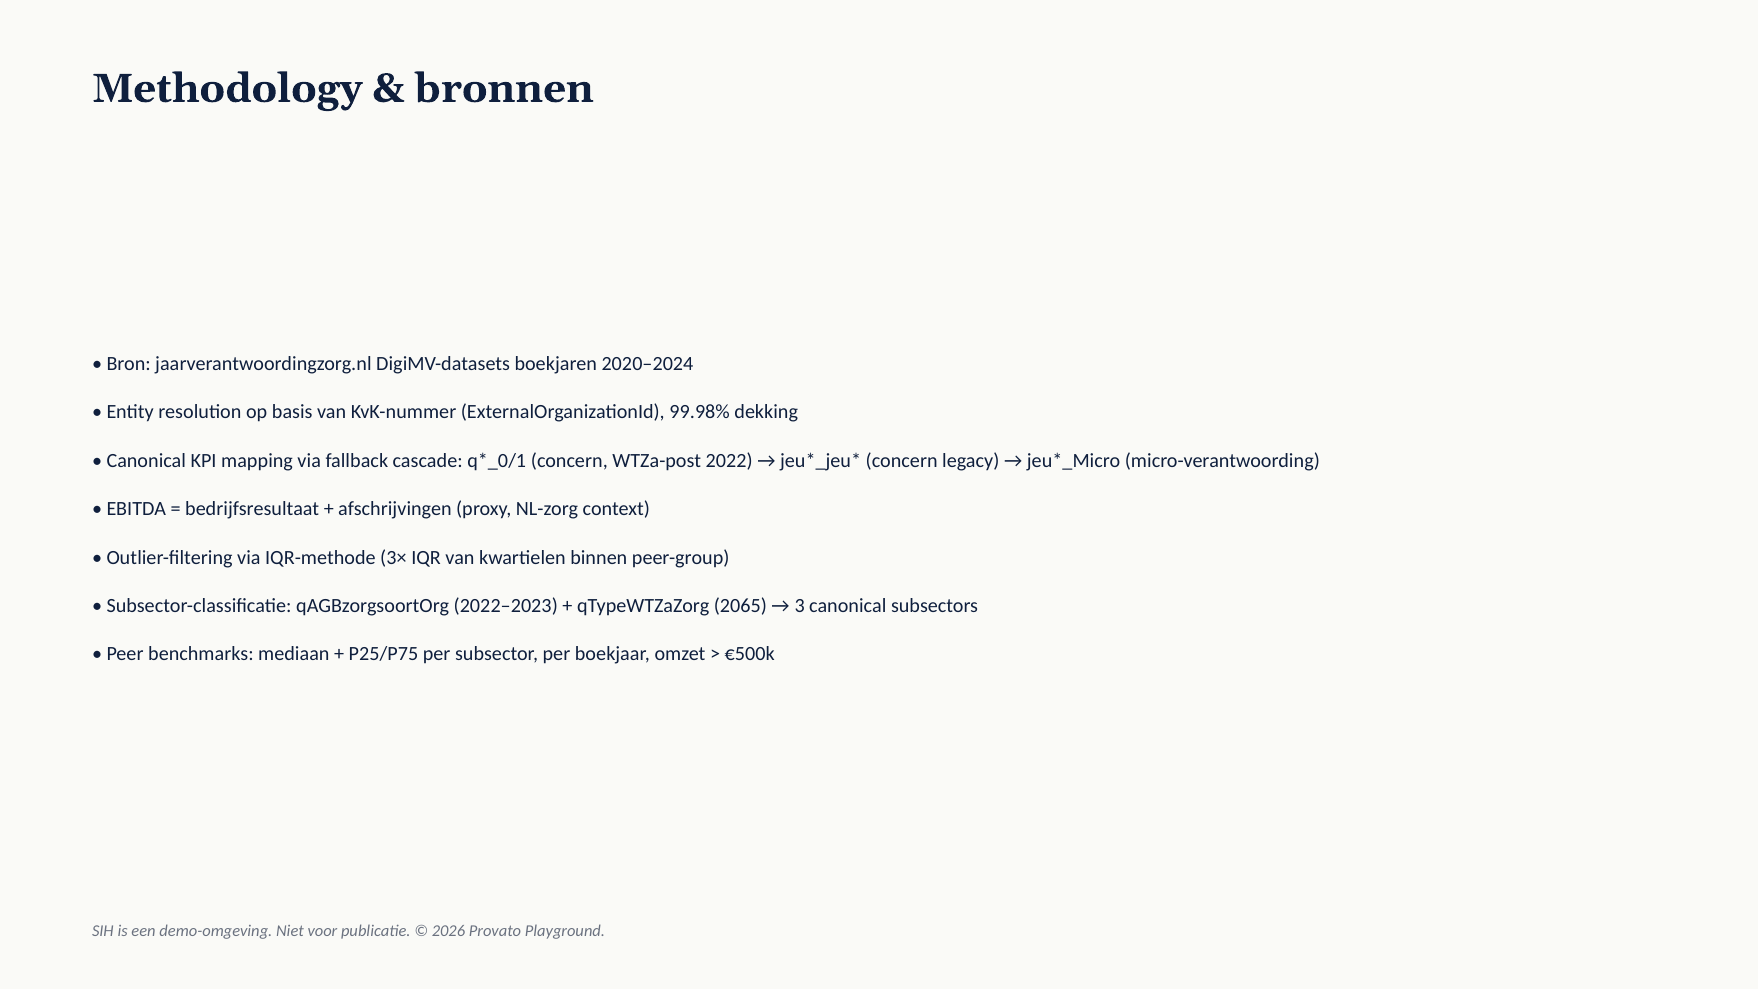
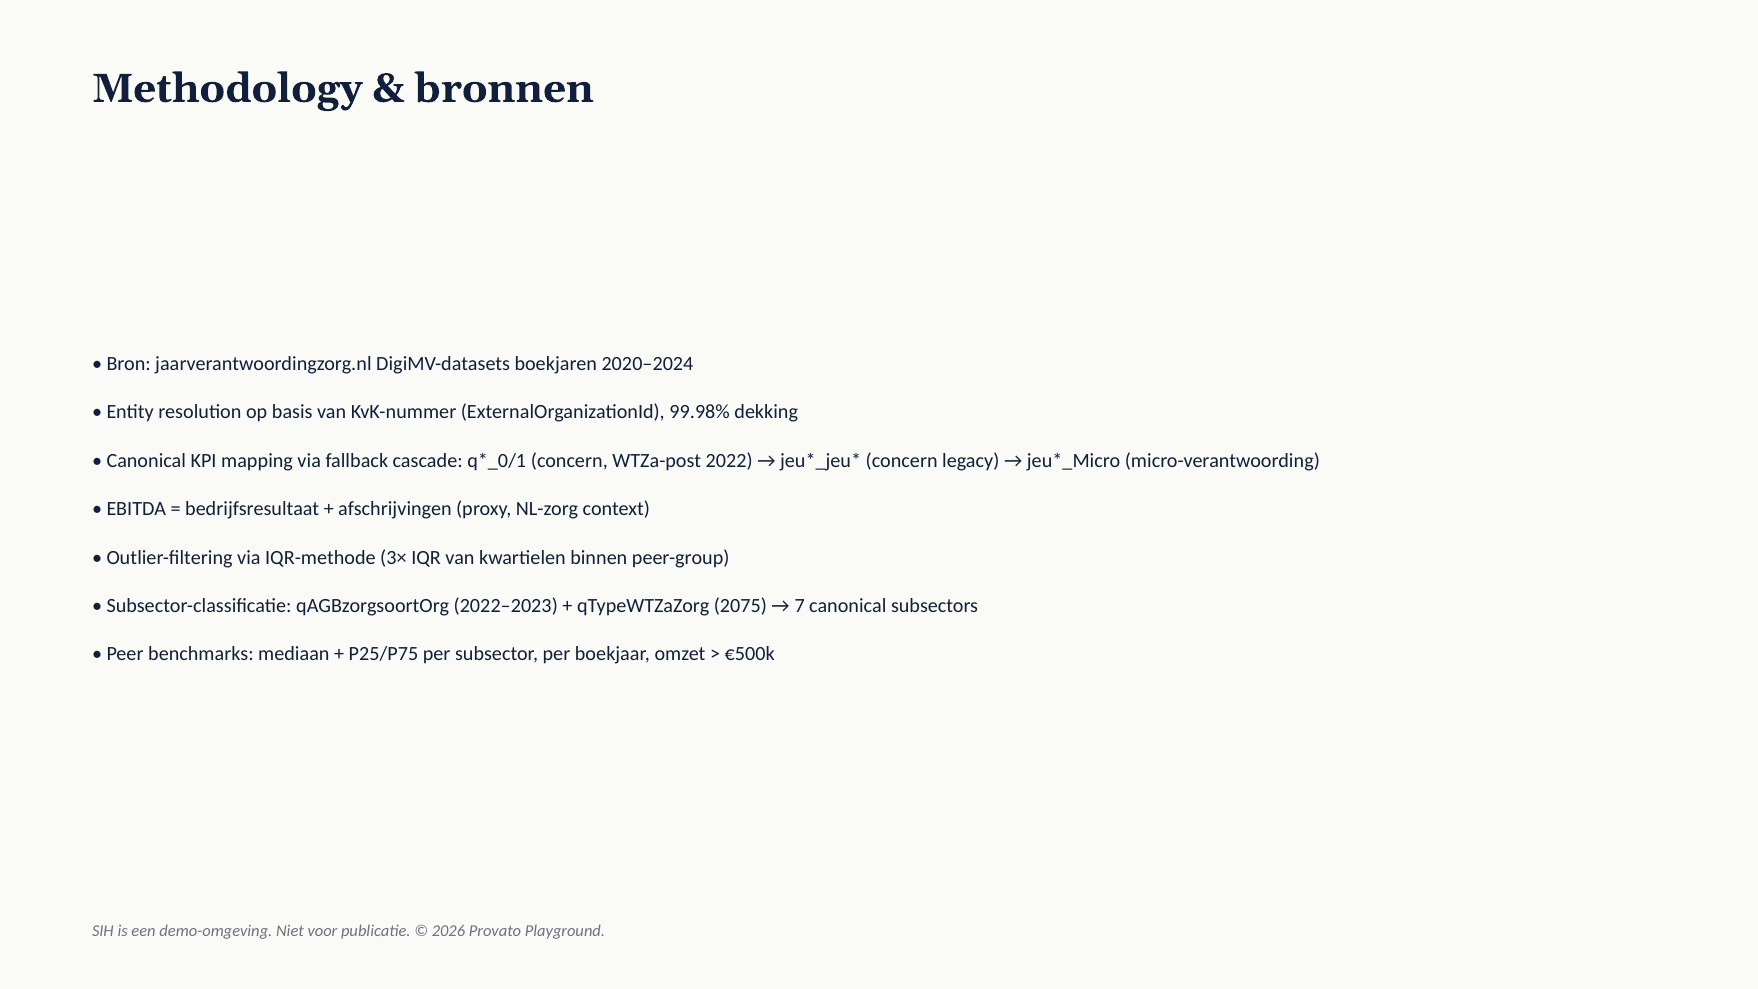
2065: 2065 -> 2075 (740, 606)
3: 3 -> 7 (800, 606)
